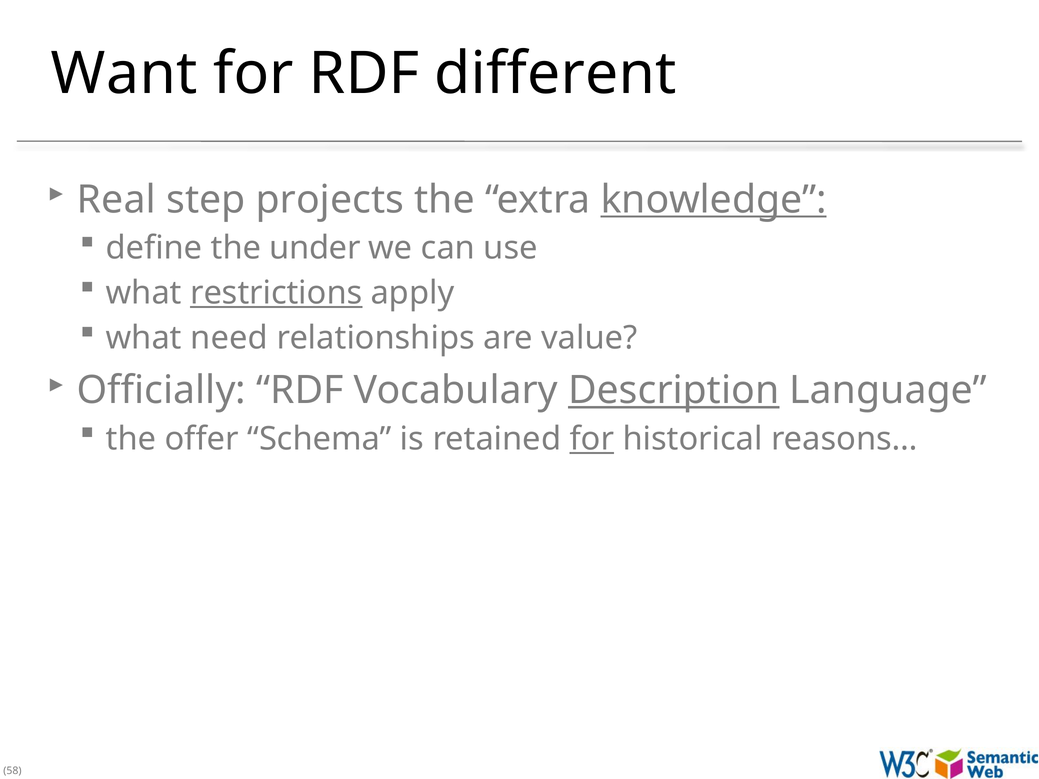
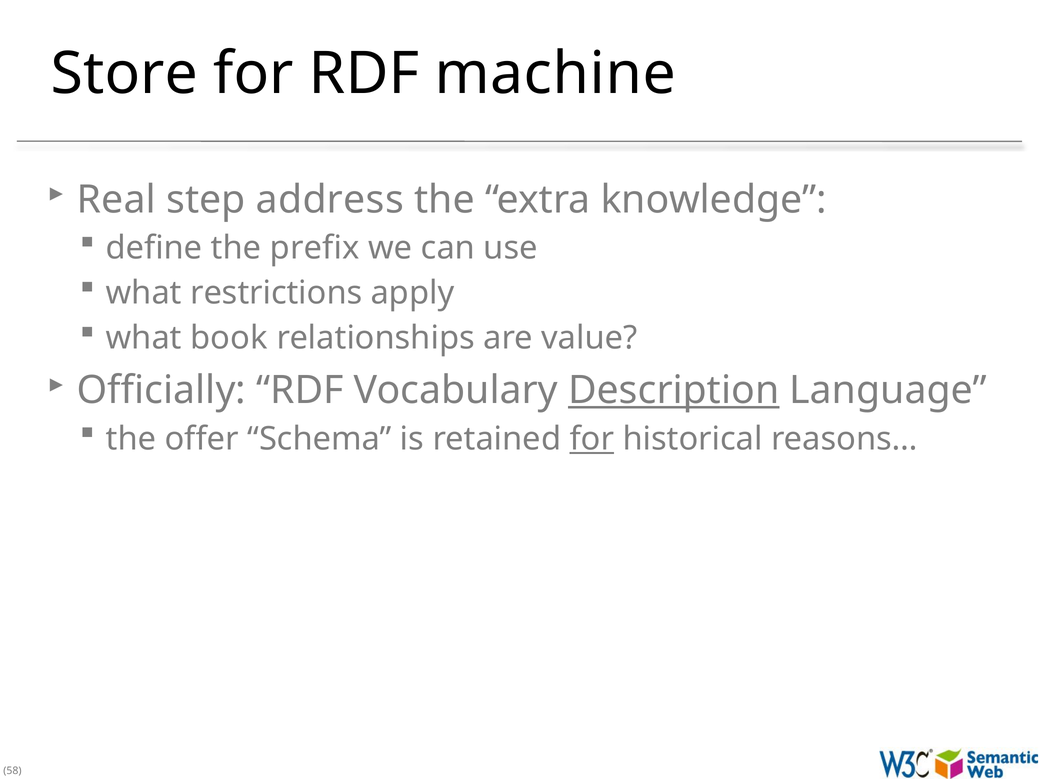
Want: Want -> Store (124, 74)
different: different -> machine (555, 74)
projects: projects -> address (330, 200)
knowledge underline: present -> none (714, 200)
under: under -> prefix (315, 248)
restrictions underline: present -> none (276, 293)
need: need -> book (229, 338)
